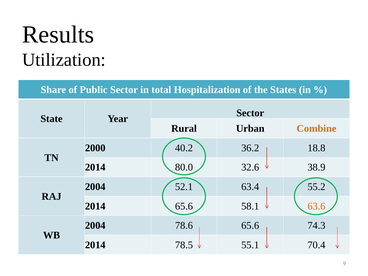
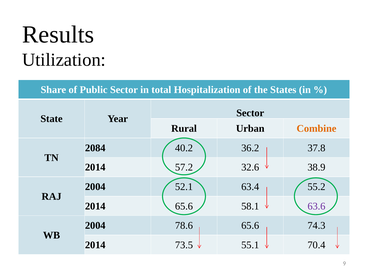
2000: 2000 -> 2084 (95, 148)
18.8: 18.8 -> 37.8 (316, 148)
80.0: 80.0 -> 57.2 (184, 167)
63.6 colour: orange -> purple (316, 206)
78.5: 78.5 -> 73.5 (184, 245)
